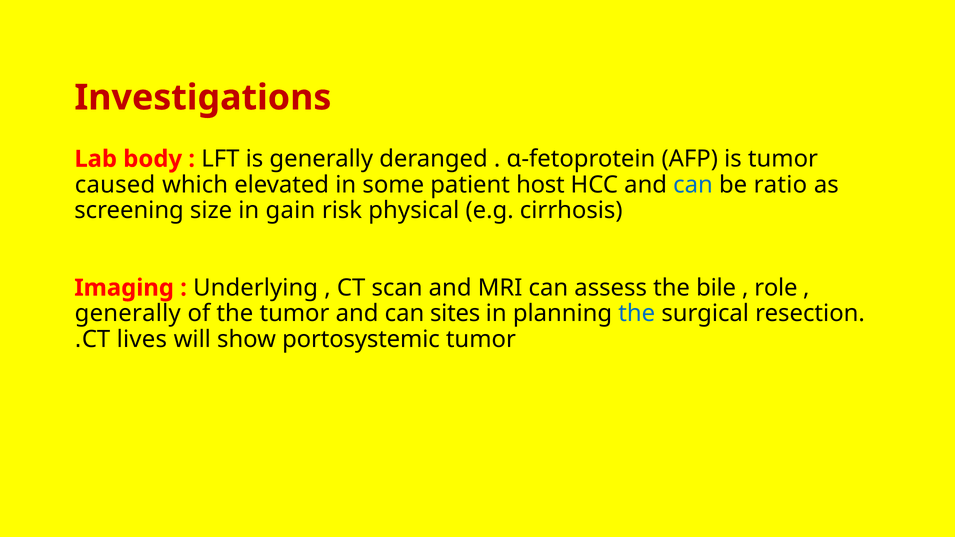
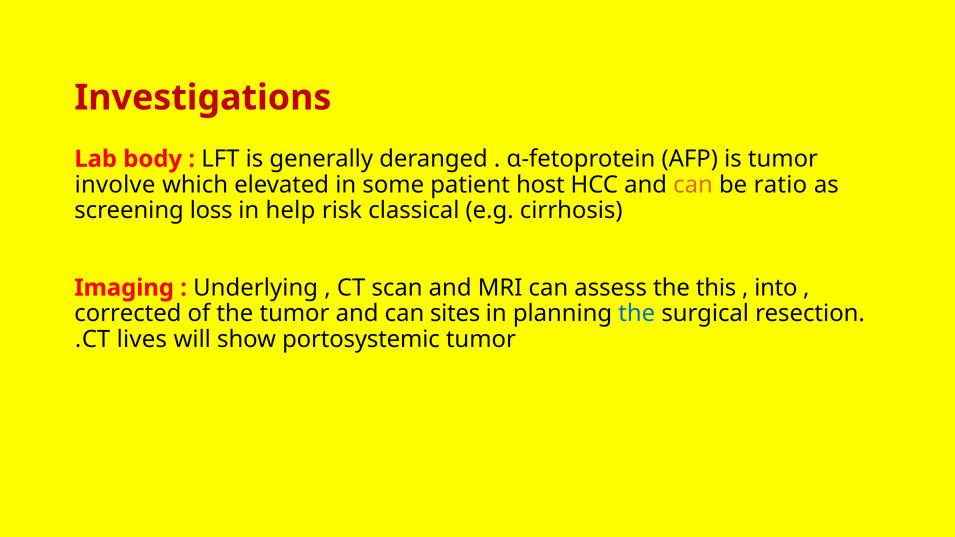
caused: caused -> involve (115, 185)
can colour: blue -> orange (693, 185)
size: size -> loss (211, 211)
gain: gain -> help (290, 211)
physical: physical -> classical (414, 211)
bile: bile -> this (716, 288)
role: role -> into (776, 288)
generally: generally -> corrected (128, 314)
